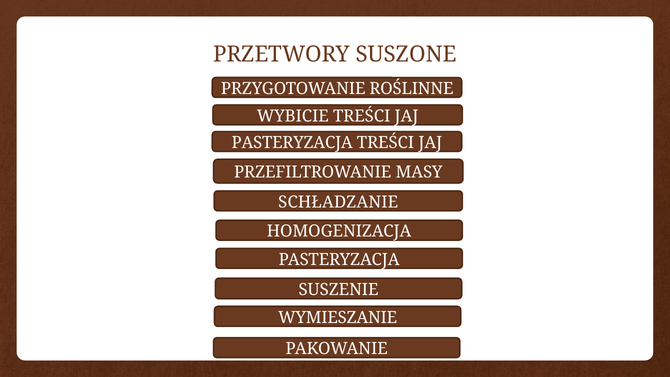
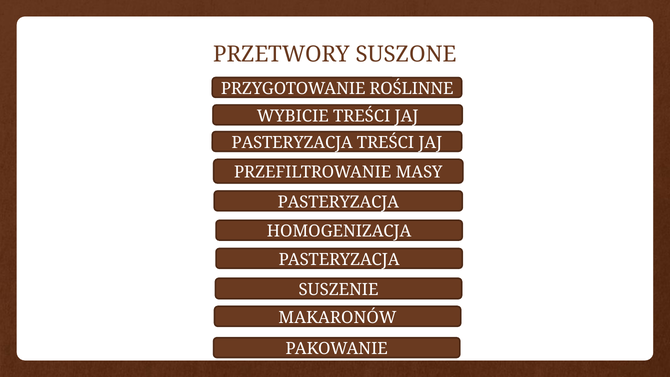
SCHŁADZANIE: SCHŁADZANIE -> PASTERYZACJA (338, 202)
WYMIESZANIE: WYMIESZANIE -> MAKARONÓW (338, 317)
